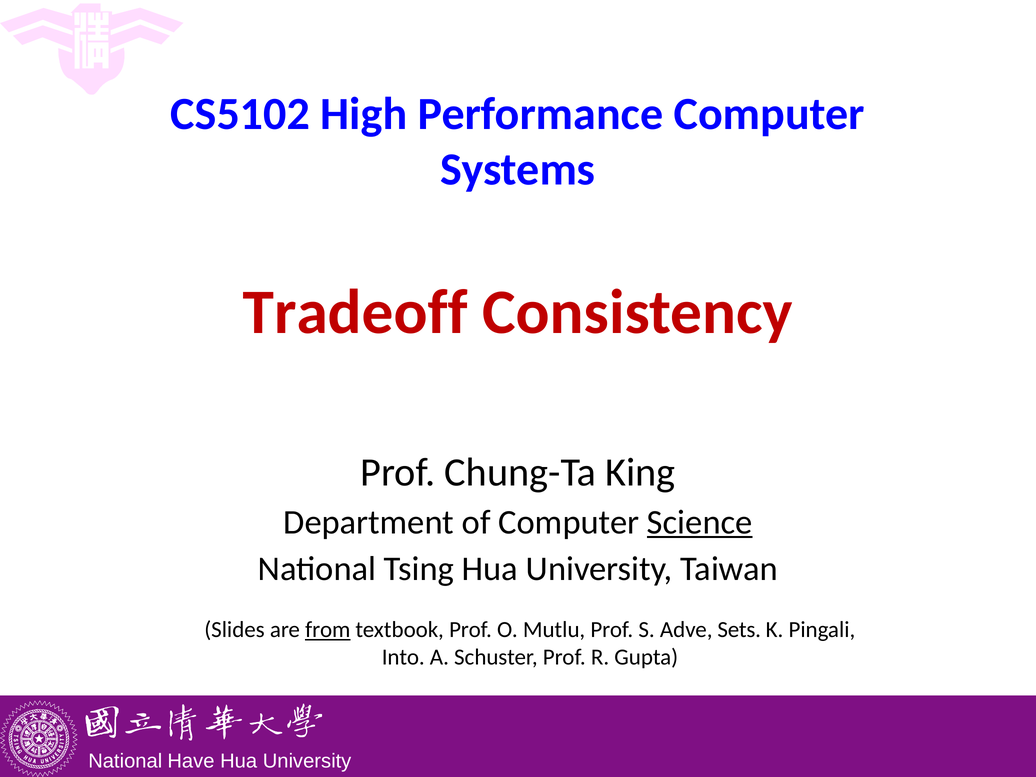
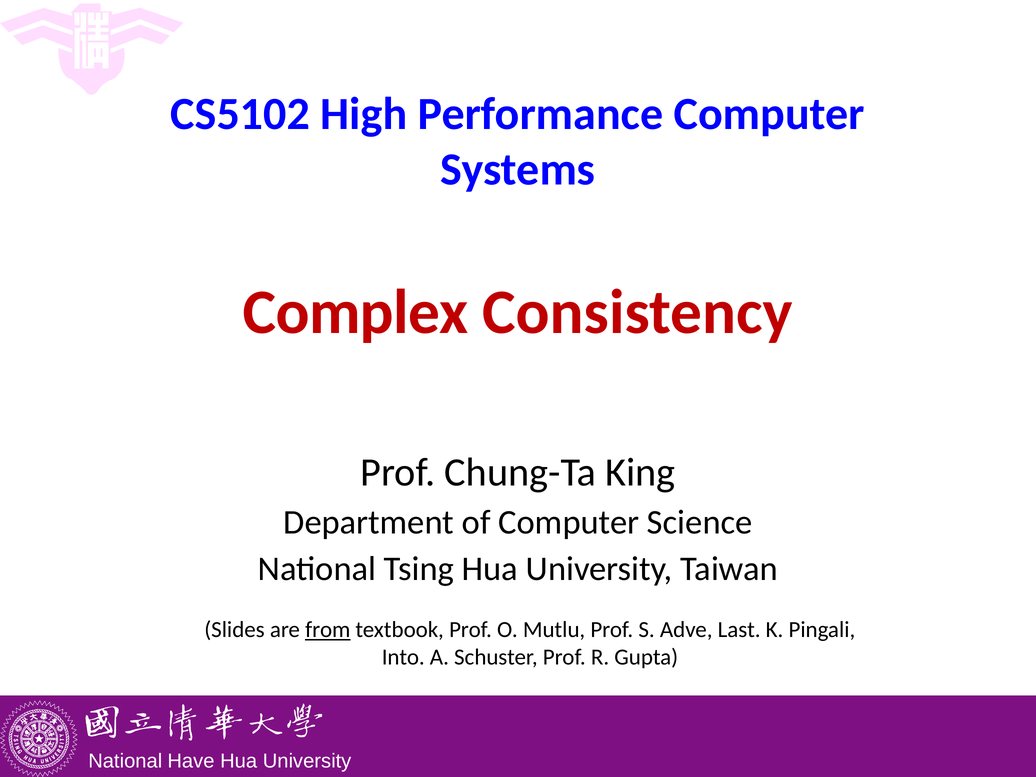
Tradeoff: Tradeoff -> Complex (356, 312)
Science underline: present -> none (700, 522)
Sets: Sets -> Last (739, 630)
